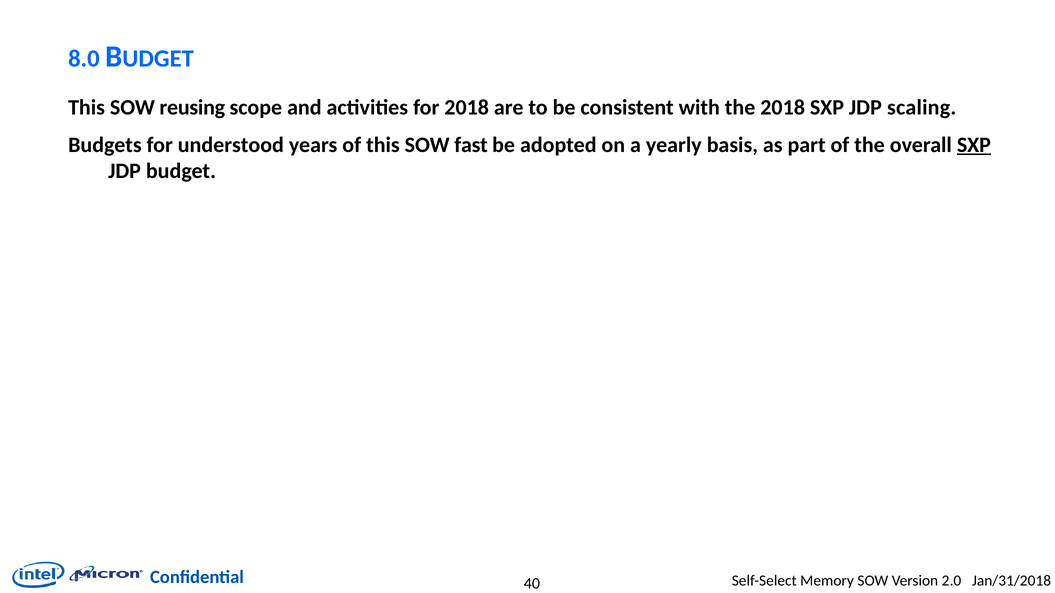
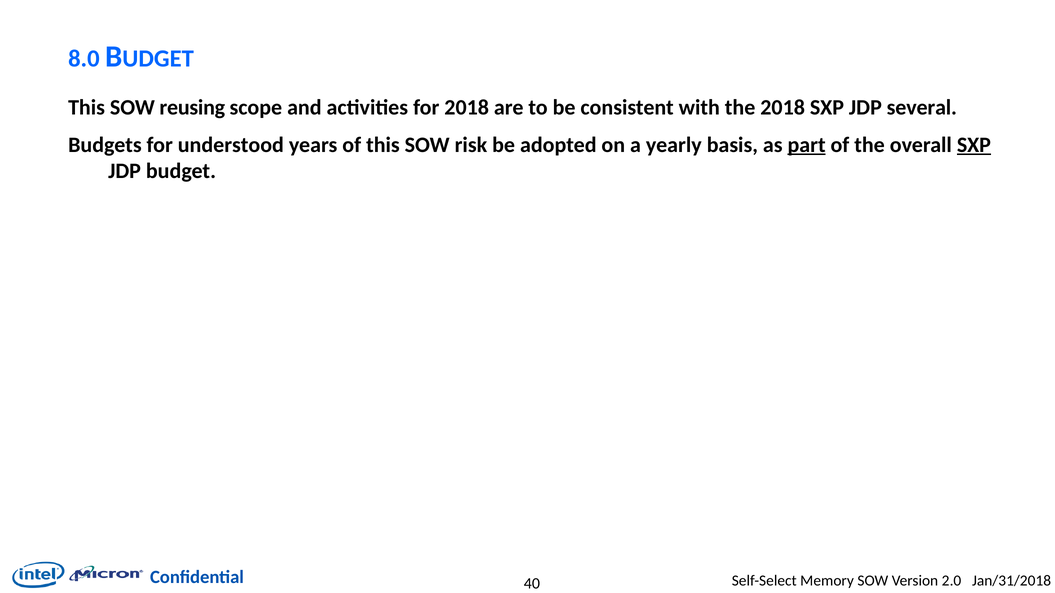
scaling: scaling -> several (922, 108)
fast: fast -> risk (471, 145)
part underline: none -> present (807, 145)
